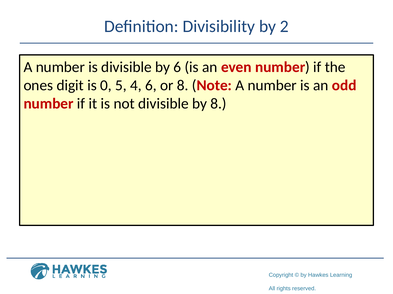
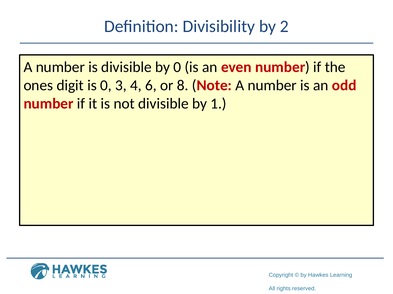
by 6: 6 -> 0 (177, 67)
5: 5 -> 3 (121, 86)
by 8: 8 -> 1 (218, 104)
